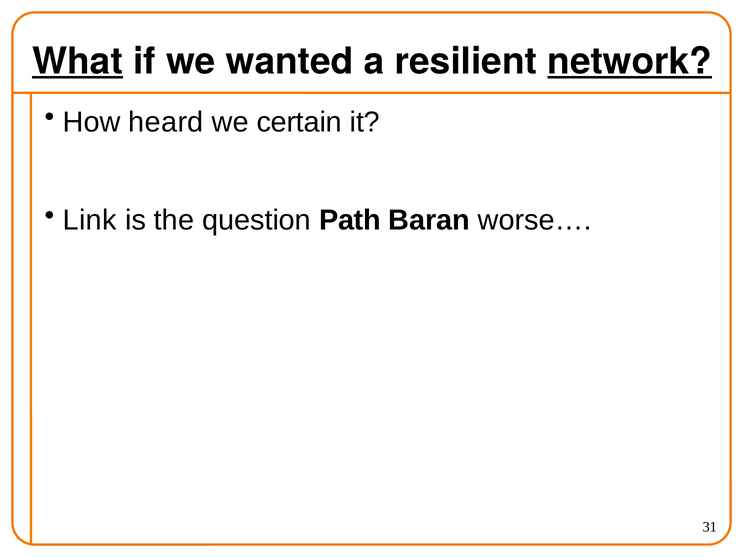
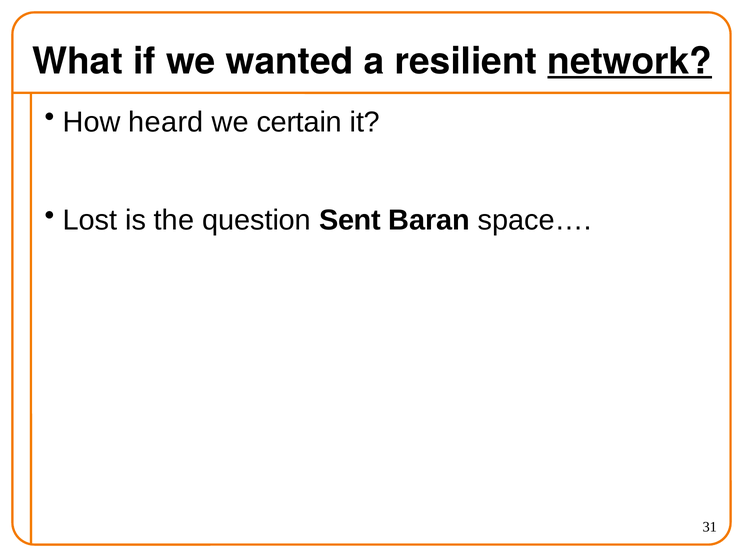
What underline: present -> none (78, 61)
Link: Link -> Lost (90, 220)
Path: Path -> Sent (350, 220)
worse…: worse… -> space… (535, 220)
